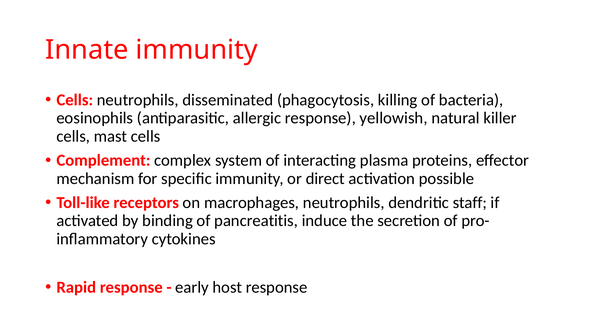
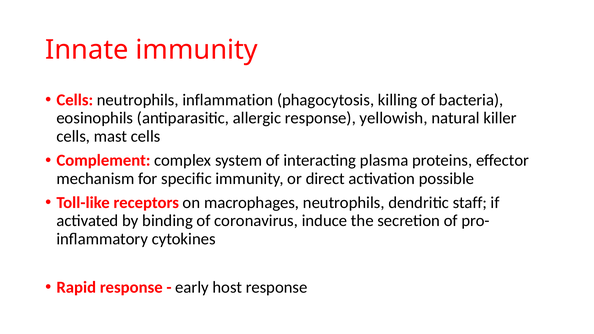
disseminated: disseminated -> inflammation (228, 100)
pancreatitis: pancreatitis -> coronavirus (256, 221)
